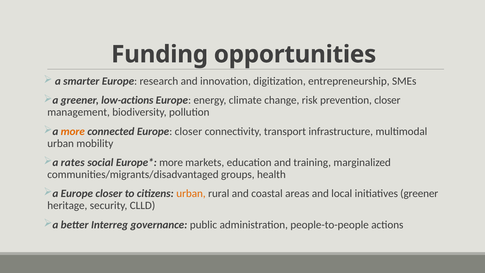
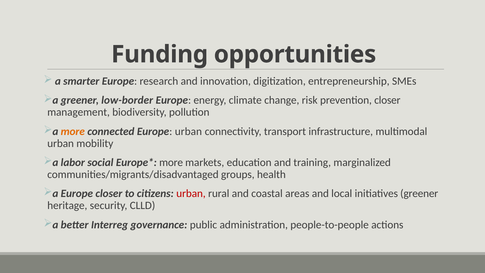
low-actions: low-actions -> low-border (127, 100)
connected Europe closer: closer -> urban (188, 131)
rates: rates -> labor (73, 162)
urban colour: orange -> red (191, 193)
